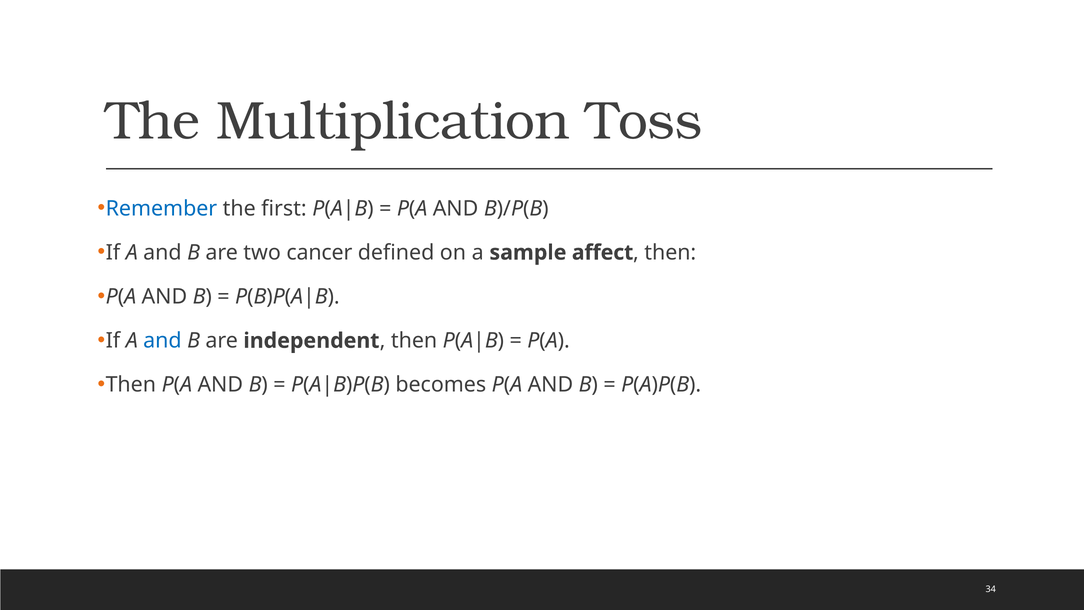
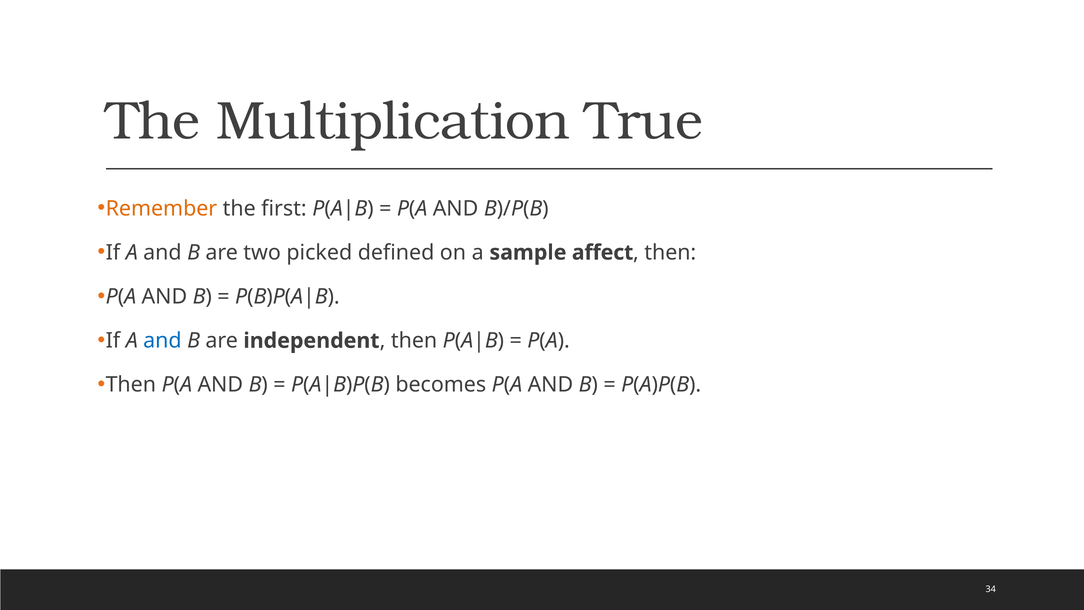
Toss: Toss -> True (644, 121)
Remember colour: blue -> orange (161, 208)
cancer: cancer -> picked (319, 252)
